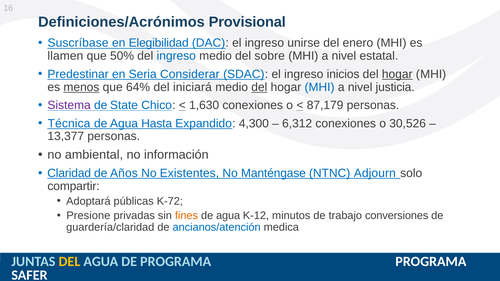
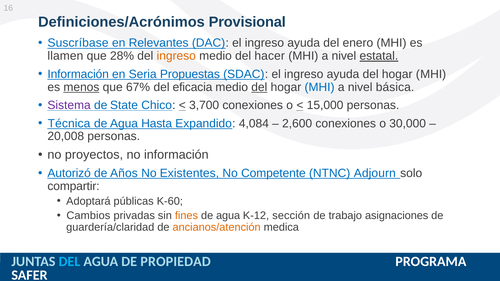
Elegibilidad: Elegibilidad -> Relevantes (159, 43)
DAC el ingreso unirse: unirse -> ayuda (304, 43)
50%: 50% -> 28% (122, 56)
ingreso colour: blue -> orange (176, 56)
sobre: sobre -> hacer (270, 56)
estatal underline: none -> present (379, 56)
Predestinar: Predestinar -> Información (78, 74)
Considerar: Considerar -> Propuestas (190, 74)
SDAC el ingreso inicios: inicios -> ayuda (343, 74)
hogar underline: present -> none (397, 74)
64%: 64% -> 67% (138, 87)
iniciará: iniciará -> eficacia (193, 87)
justicia: justicia -> básica (395, 87)
1,630: 1,630 -> 3,700 (204, 105)
87,179: 87,179 -> 15,000 (325, 105)
4,300: 4,300 -> 4,084 (254, 124)
6,312: 6,312 -> 2,600 (297, 124)
30,526: 30,526 -> 30,000 (408, 124)
13,377: 13,377 -> 20,008 (66, 136)
ambiental: ambiental -> proyectos (94, 155)
Claridad: Claridad -> Autorizó (69, 173)
Manténgase: Manténgase -> Competente (273, 173)
K-72: K-72 -> K-60 (170, 201)
Presione: Presione -> Cambios (88, 216)
minutos: minutos -> sección (291, 216)
conversiones: conversiones -> asignaciones (397, 216)
ancianos/atención colour: blue -> orange (217, 228)
DEL colour: yellow -> light blue (69, 262)
DE PROGRAMA: PROGRAMA -> PROPIEDAD (176, 262)
